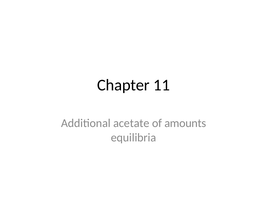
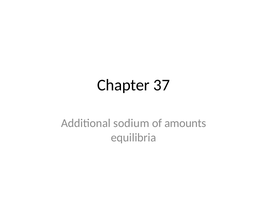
11: 11 -> 37 (162, 85)
acetate: acetate -> sodium (131, 123)
